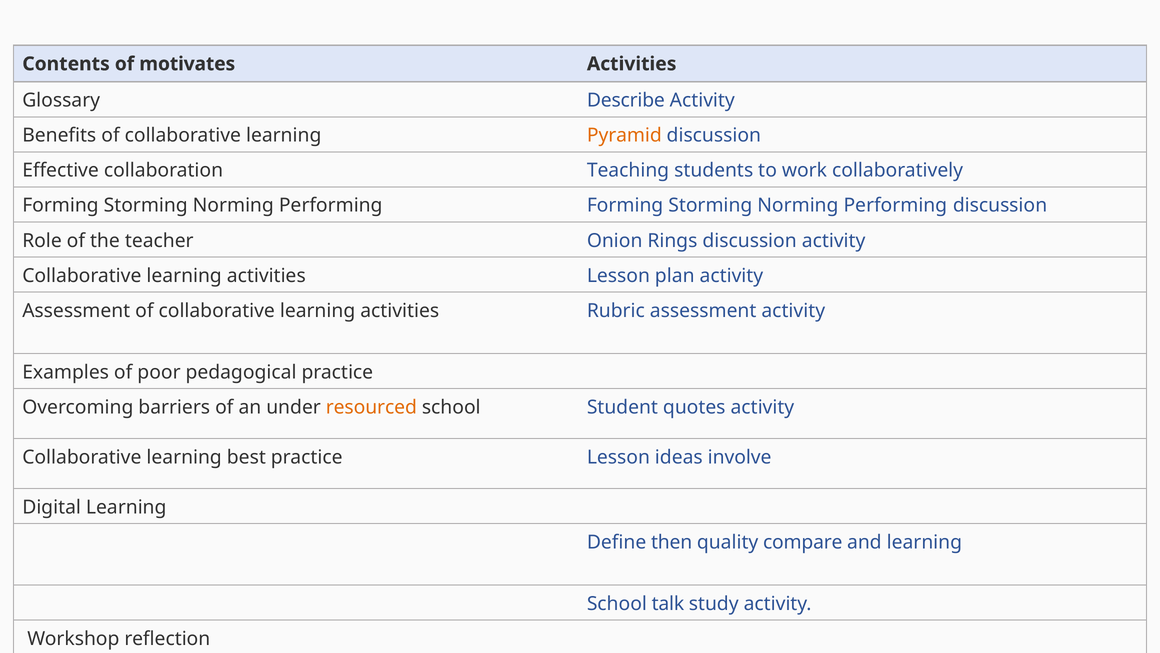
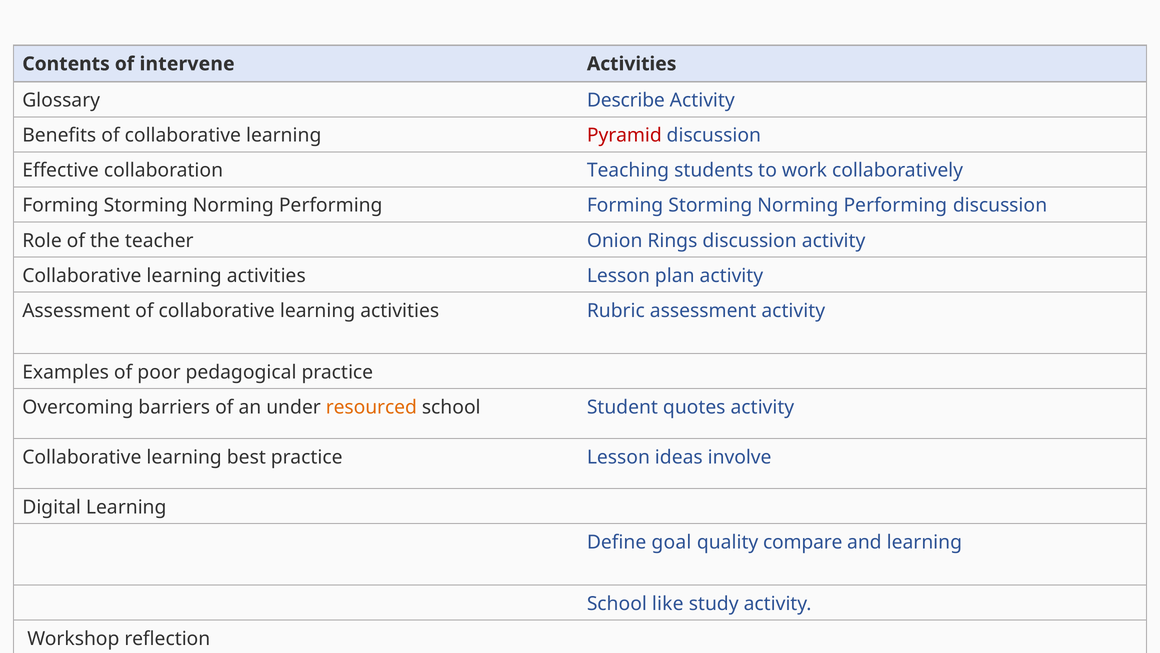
motivates: motivates -> intervene (187, 64)
Pyramid colour: orange -> red (624, 135)
then: then -> goal (671, 542)
talk: talk -> like (668, 603)
